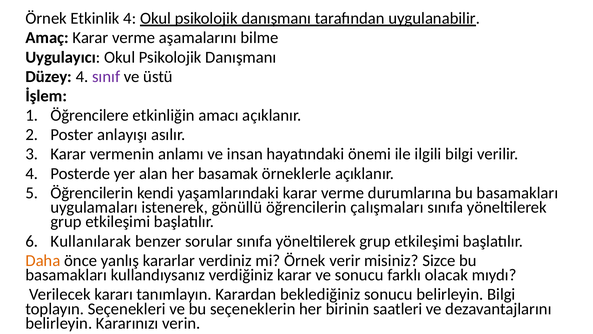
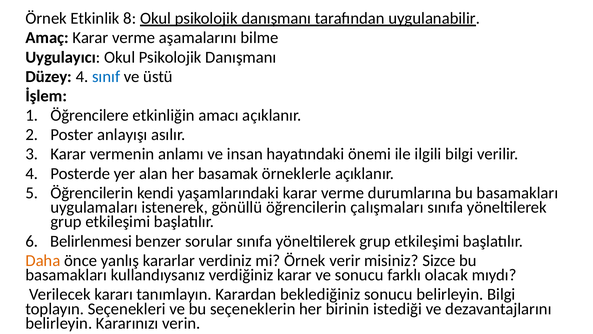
Etkinlik 4: 4 -> 8 (130, 18)
sınıf colour: purple -> blue (106, 76)
Kullanılarak: Kullanılarak -> Belirlenmesi (91, 241)
saatleri: saatleri -> istediği (398, 308)
